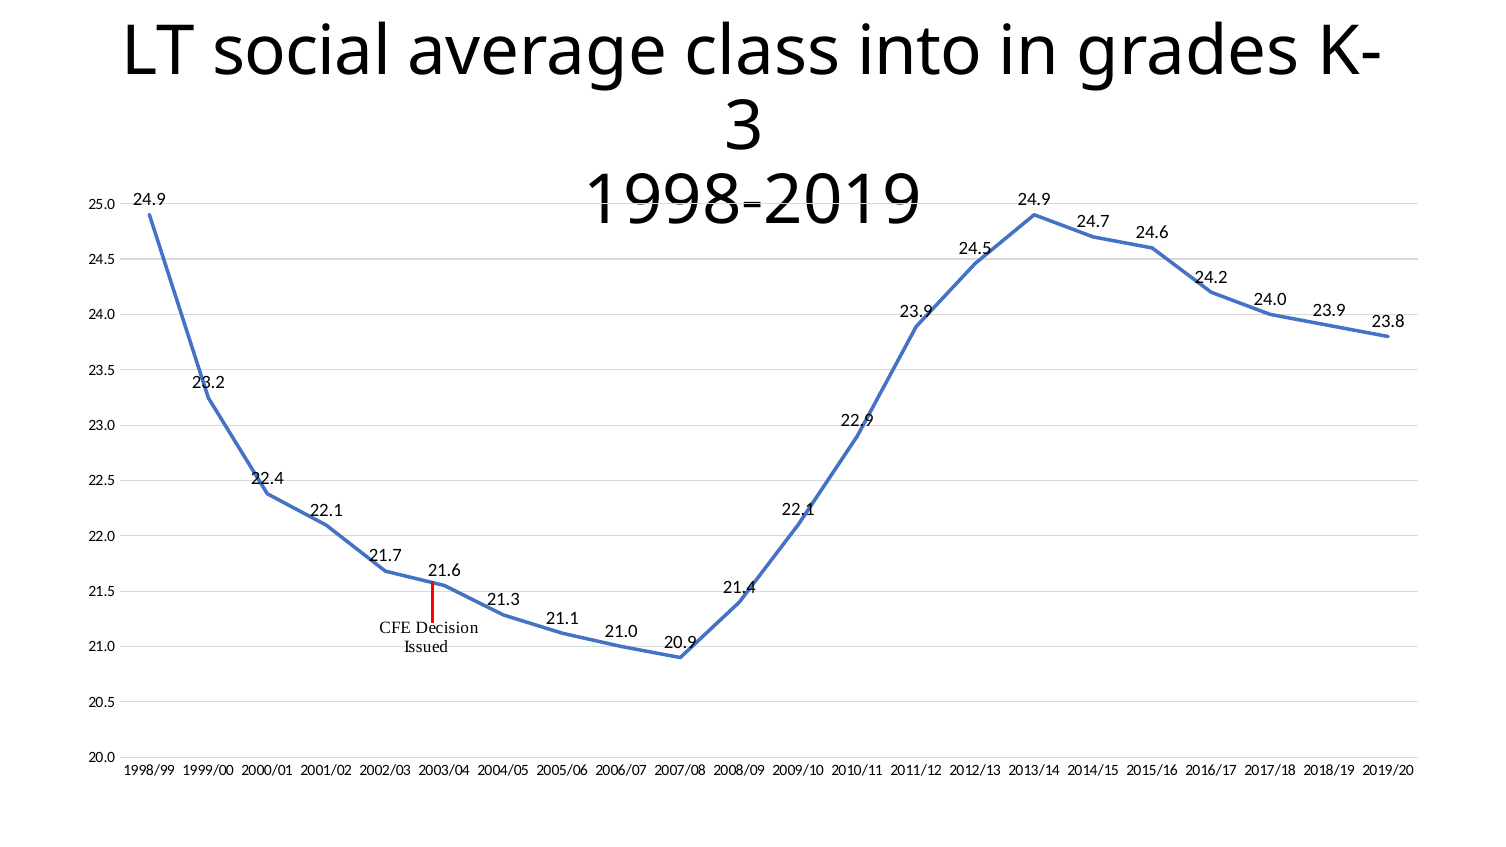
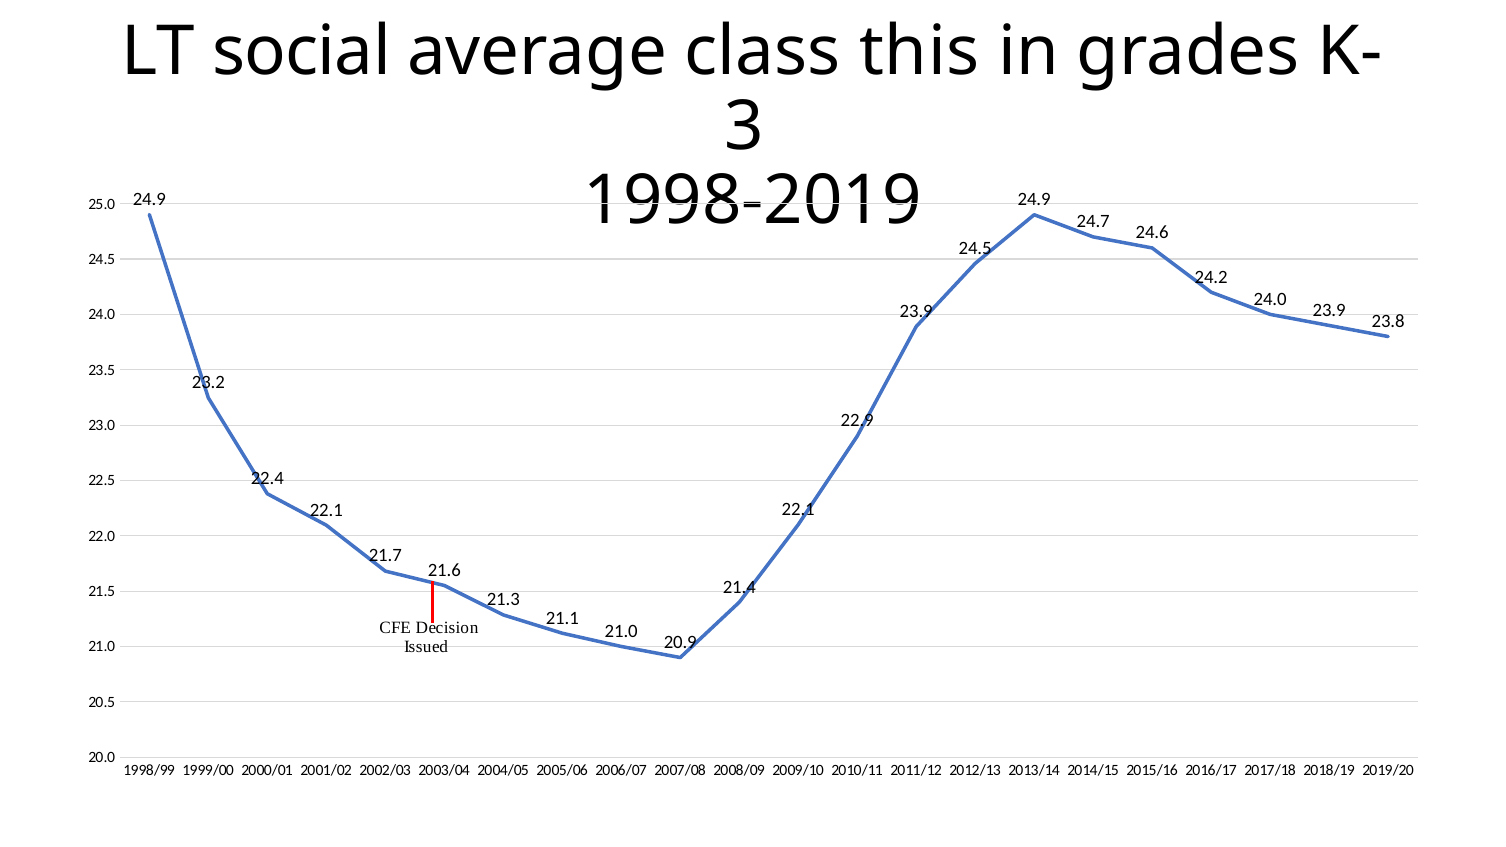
into: into -> this (919, 52)
